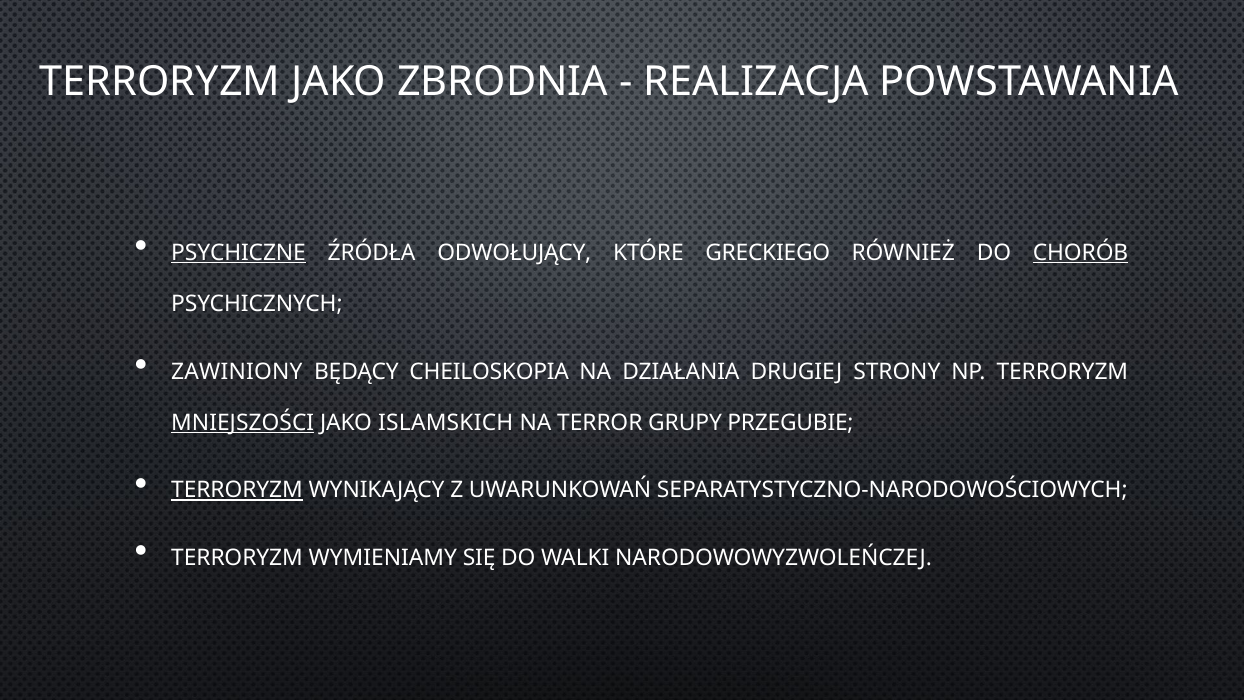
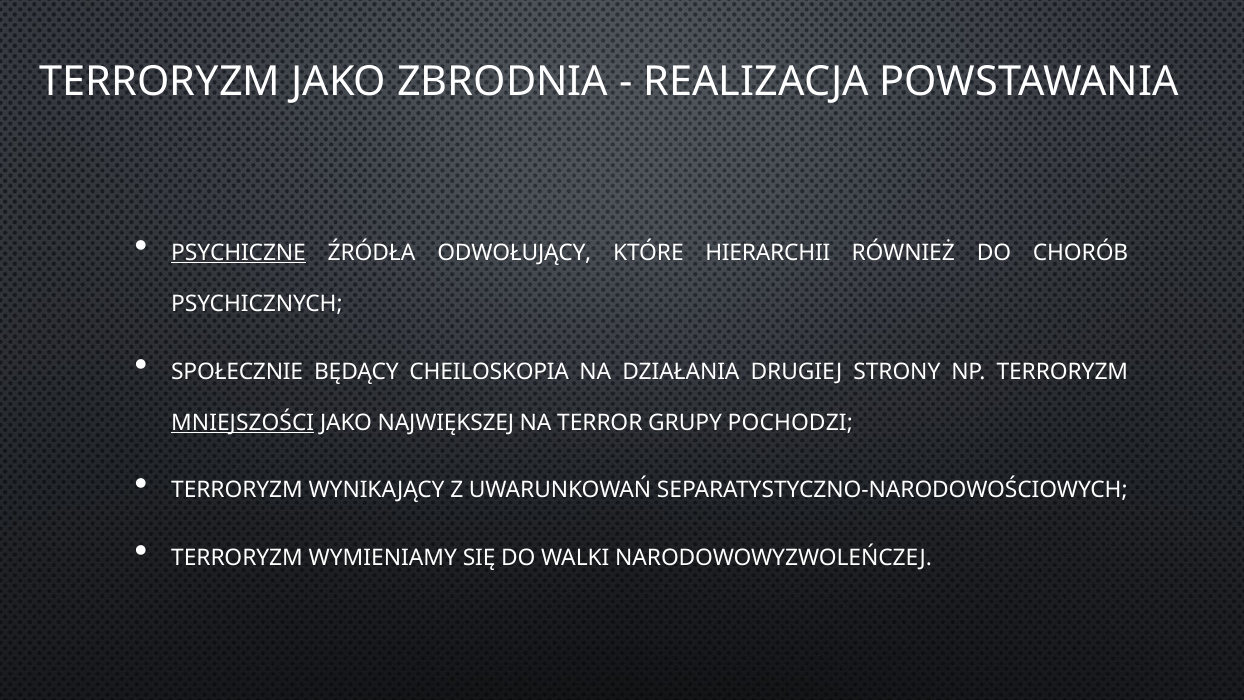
GRECKIEGO: GRECKIEGO -> HIERARCHII (768, 253)
CHORÓB underline: present -> none (1081, 253)
ZAWINIONY: ZAWINIONY -> SPOŁECZNIE (237, 371)
ISLAMSKICH: ISLAMSKICH -> NAJWIĘKSZEJ (446, 423)
PRZEGUBIE: PRZEGUBIE -> POCHODZI (790, 423)
TERRORYZM underline: present -> none (237, 490)
